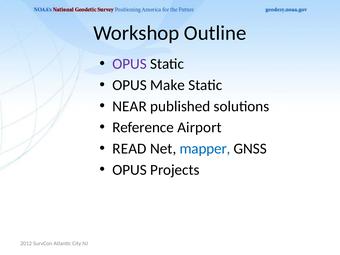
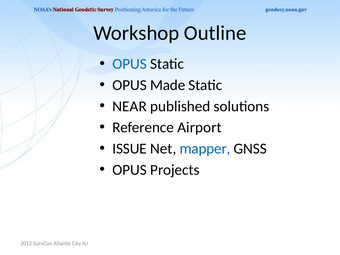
OPUS colour: purple -> blue (130, 64)
Make: Make -> Made (168, 85)
READ: READ -> ISSUE (130, 149)
